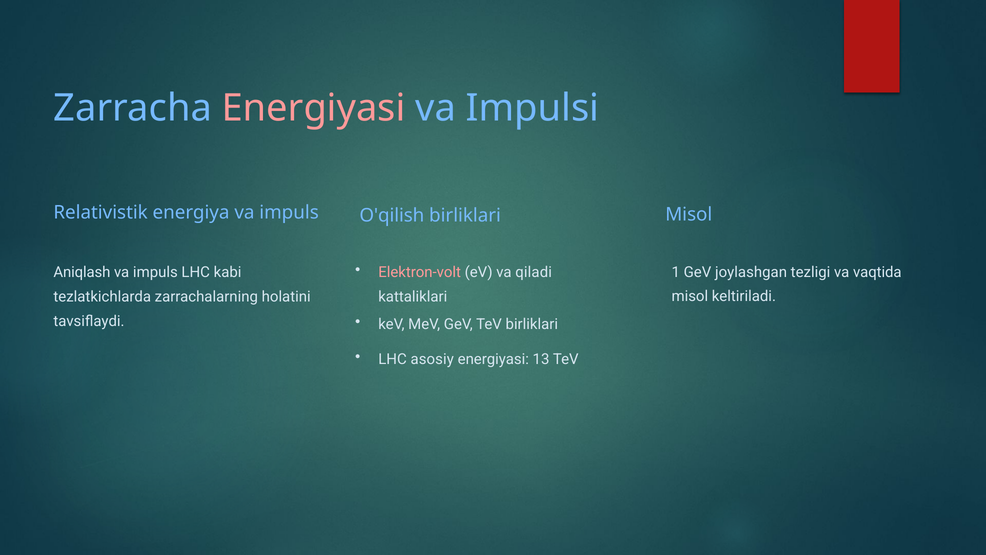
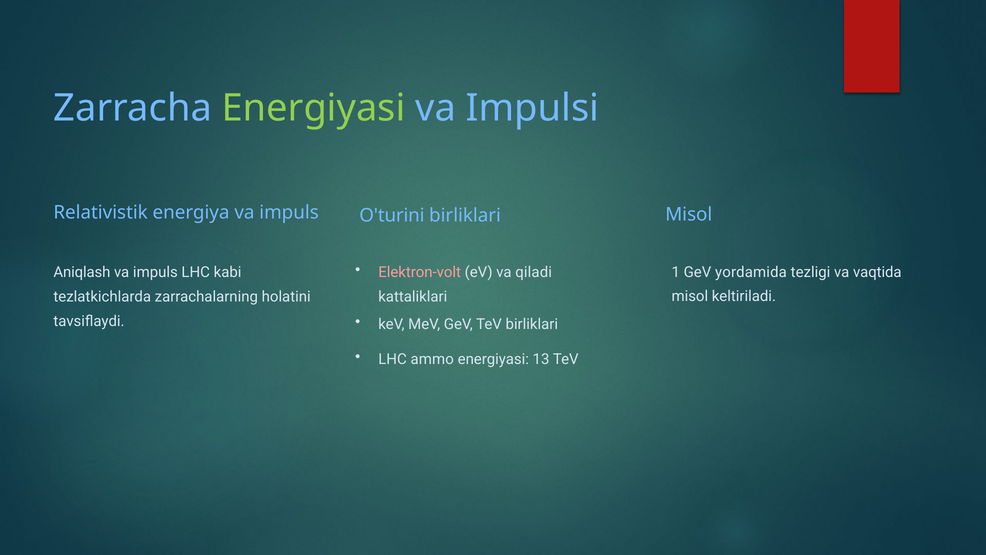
Energiyasi colour: pink -> light green (314, 108)
O'qilish: O'qilish -> O'turini (392, 215)
joylashgan: joylashgan -> yordamida (751, 272)
asosiy: asosiy -> ammo (432, 359)
